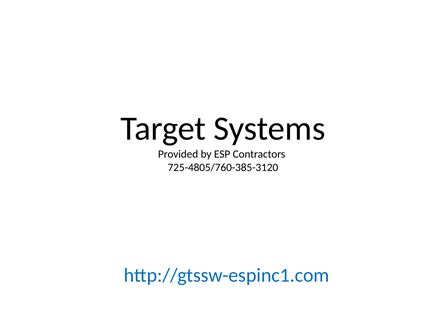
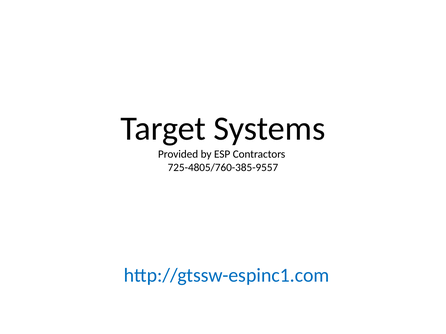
725-4805/760-385-3120: 725-4805/760-385-3120 -> 725-4805/760-385-9557 (223, 168)
